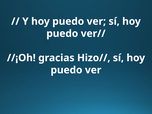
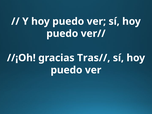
Hizo//: Hizo// -> Tras// (94, 58)
